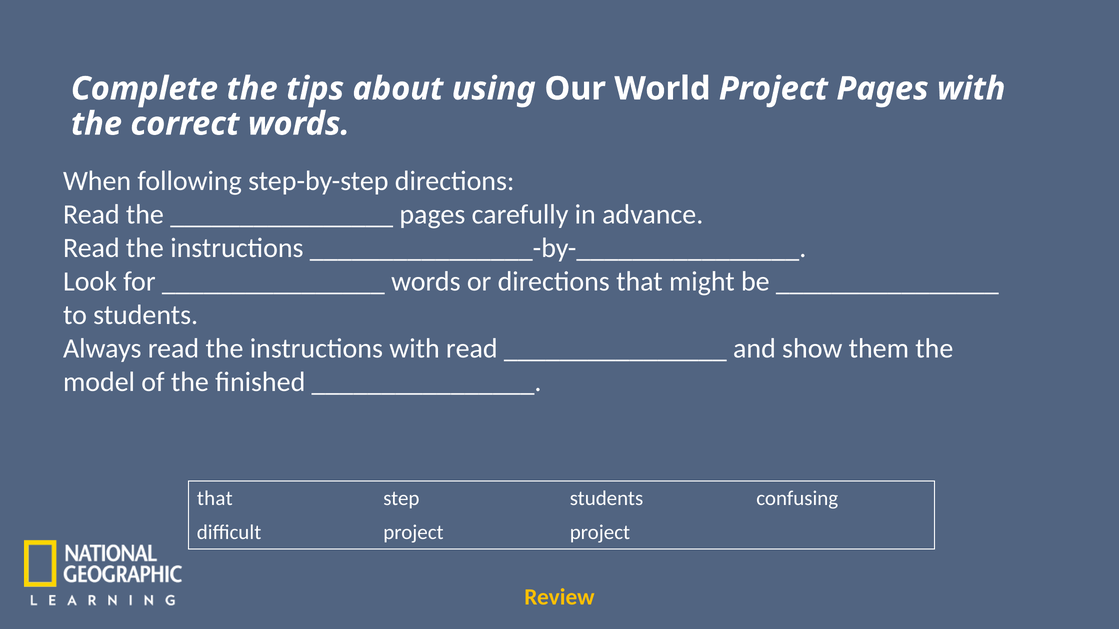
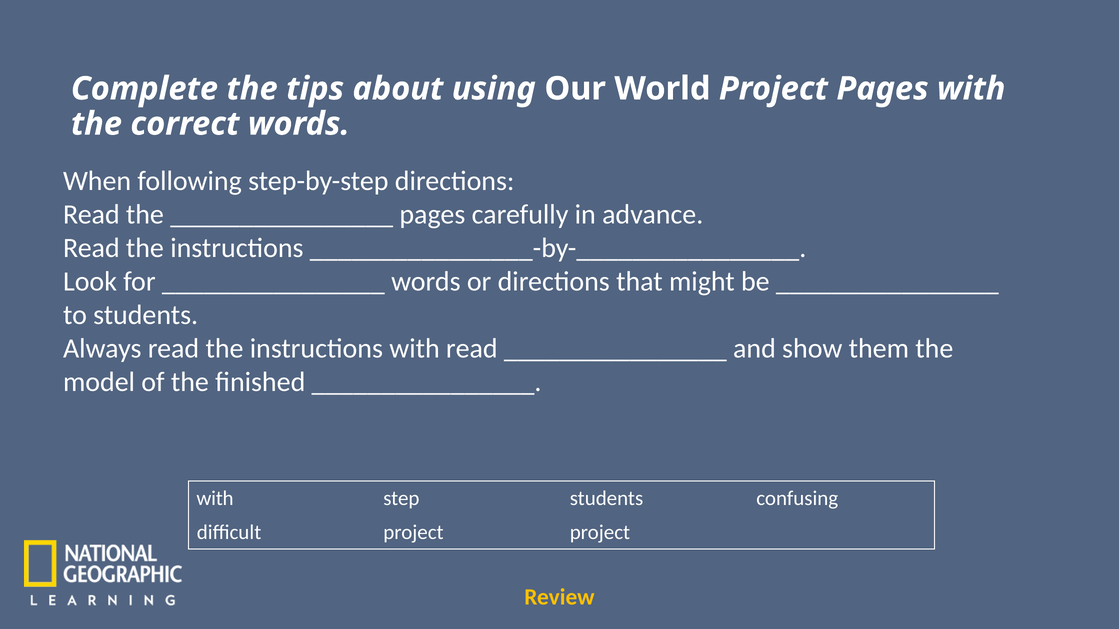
that: that -> with (215, 499)
